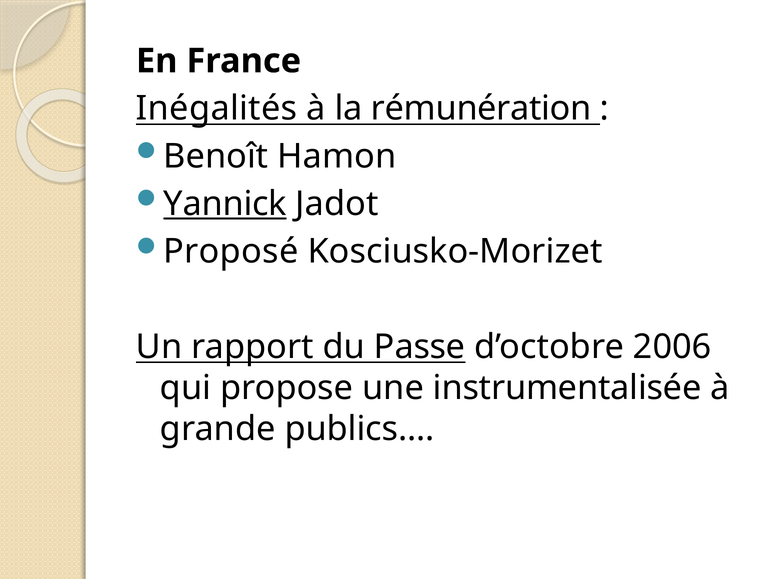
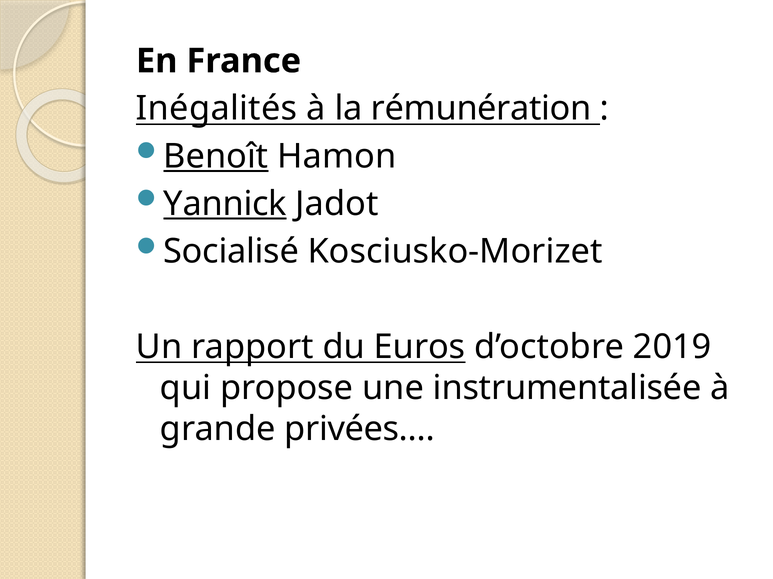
Benoît underline: none -> present (216, 156)
Proposé: Proposé -> Socialisé (231, 252)
Passe: Passe -> Euros (420, 347)
2006: 2006 -> 2019 (672, 347)
publics…: publics… -> privées… (360, 430)
